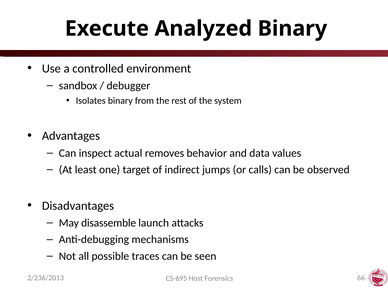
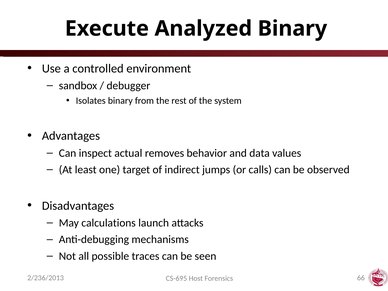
disassemble: disassemble -> calculations (109, 223)
